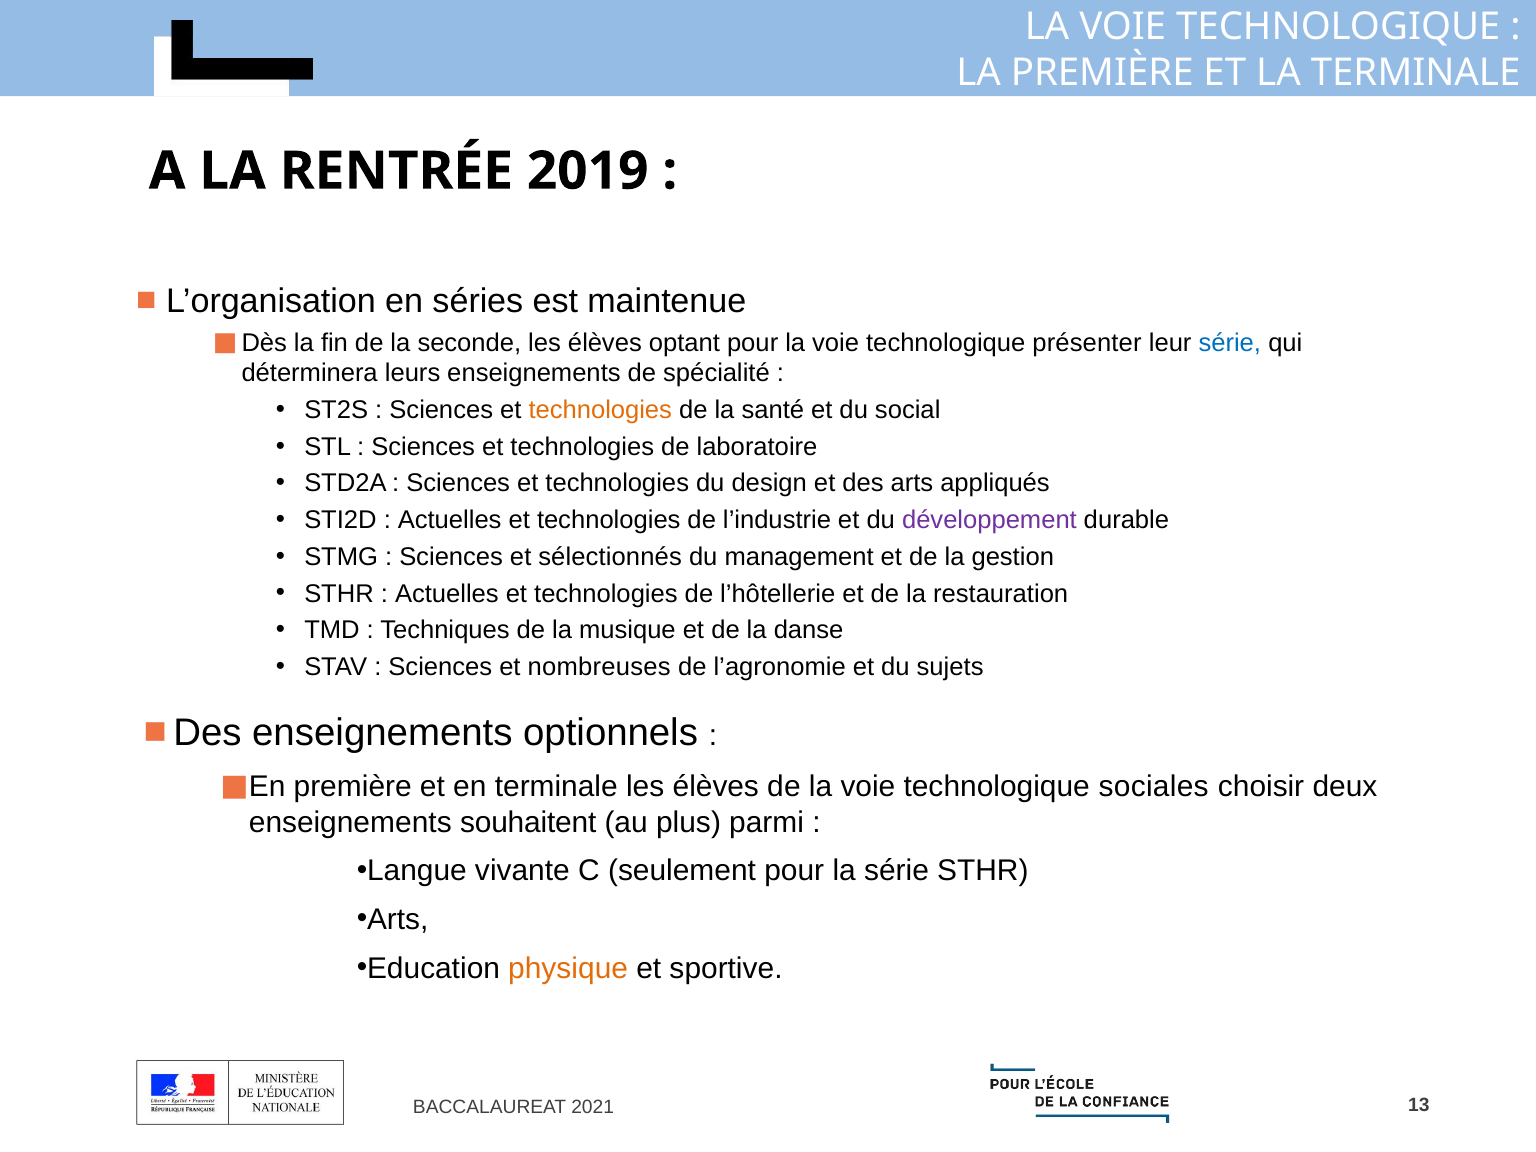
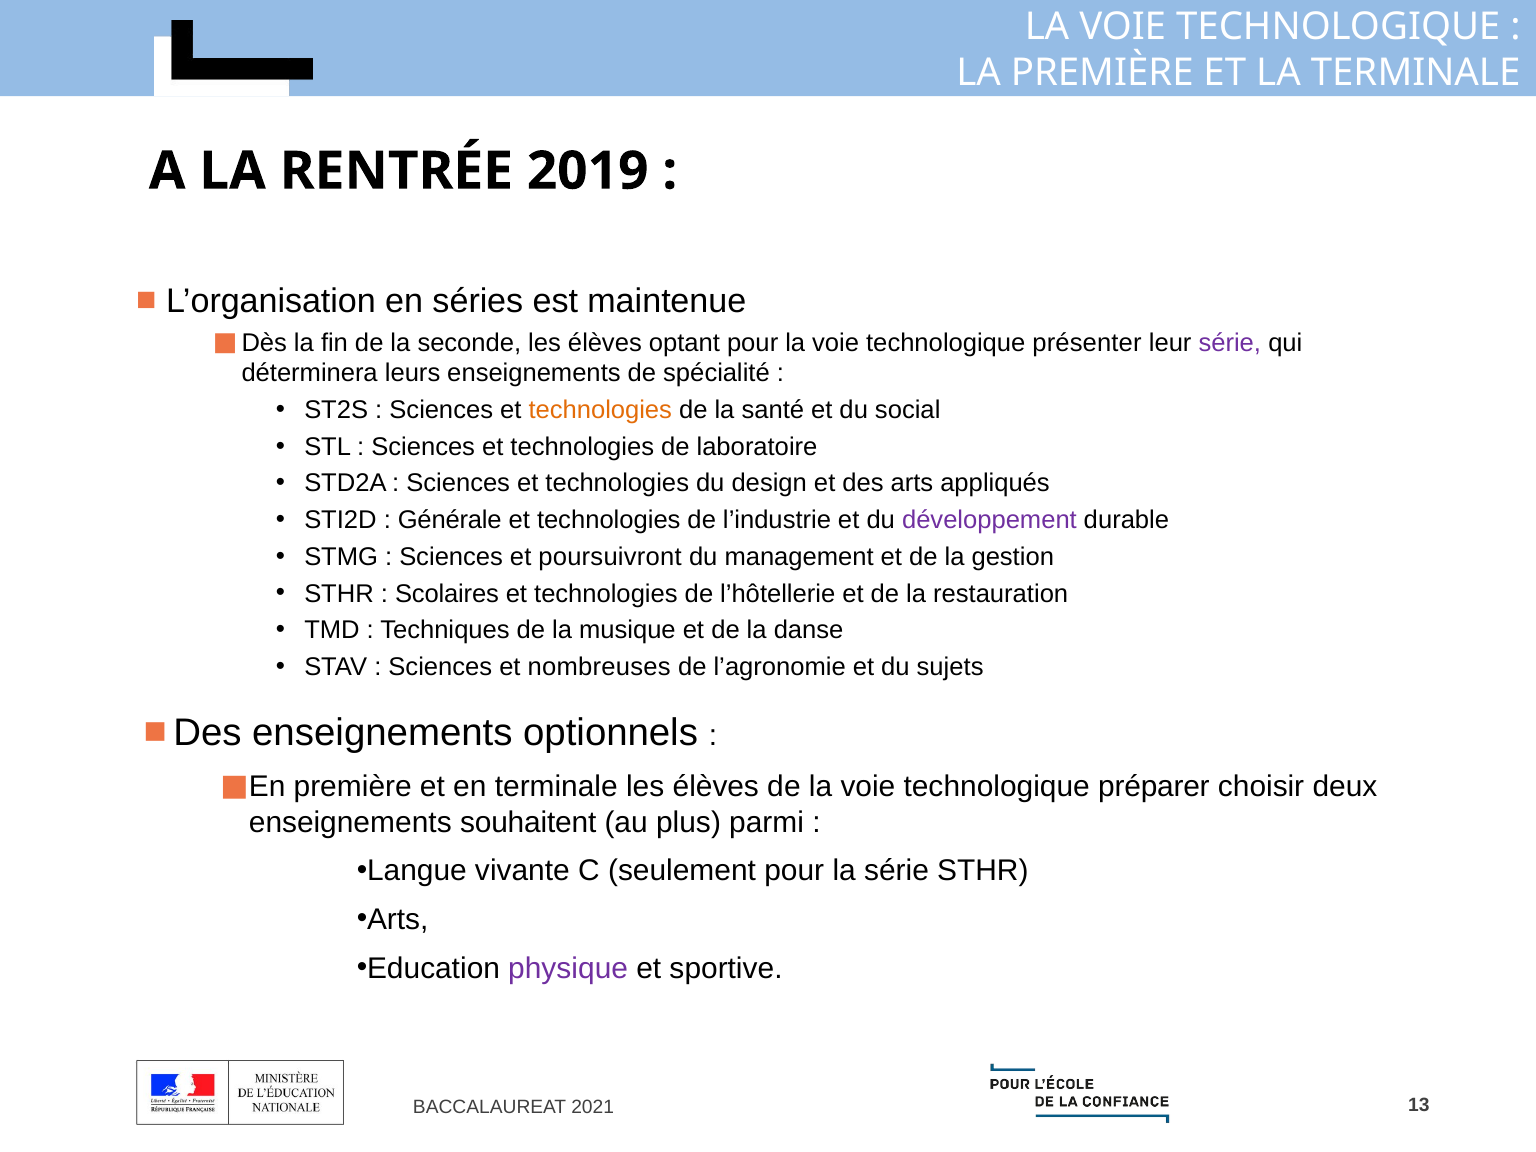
série colour: blue -> purple (1230, 343)
Actuelles: Actuelles -> Générale (450, 520)
sélectionnés: sélectionnés -> poursuivront (610, 557)
Actuelles: Actuelles -> Scolaires (447, 594)
sociales: sociales -> préparer (1154, 786)
physique colour: orange -> purple (568, 968)
